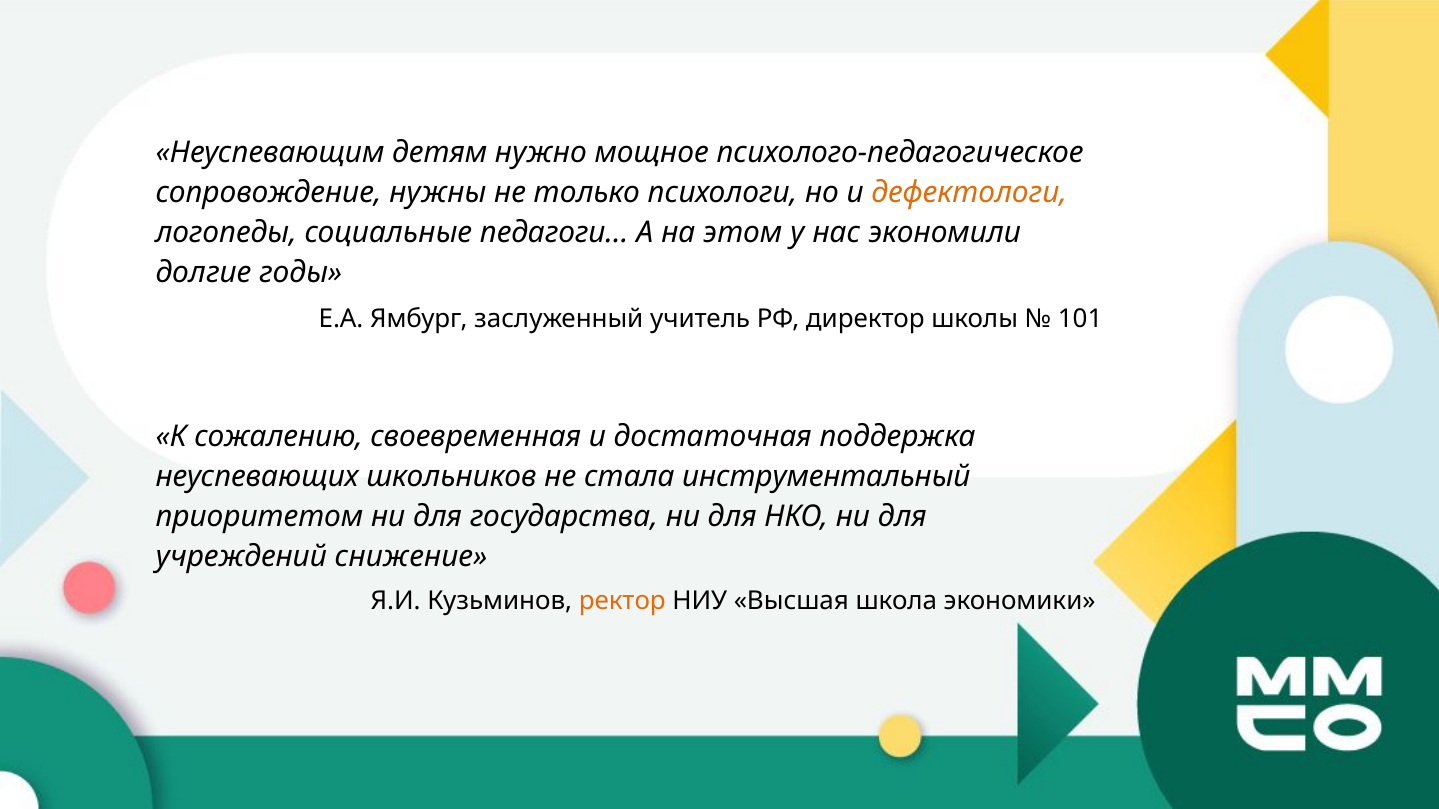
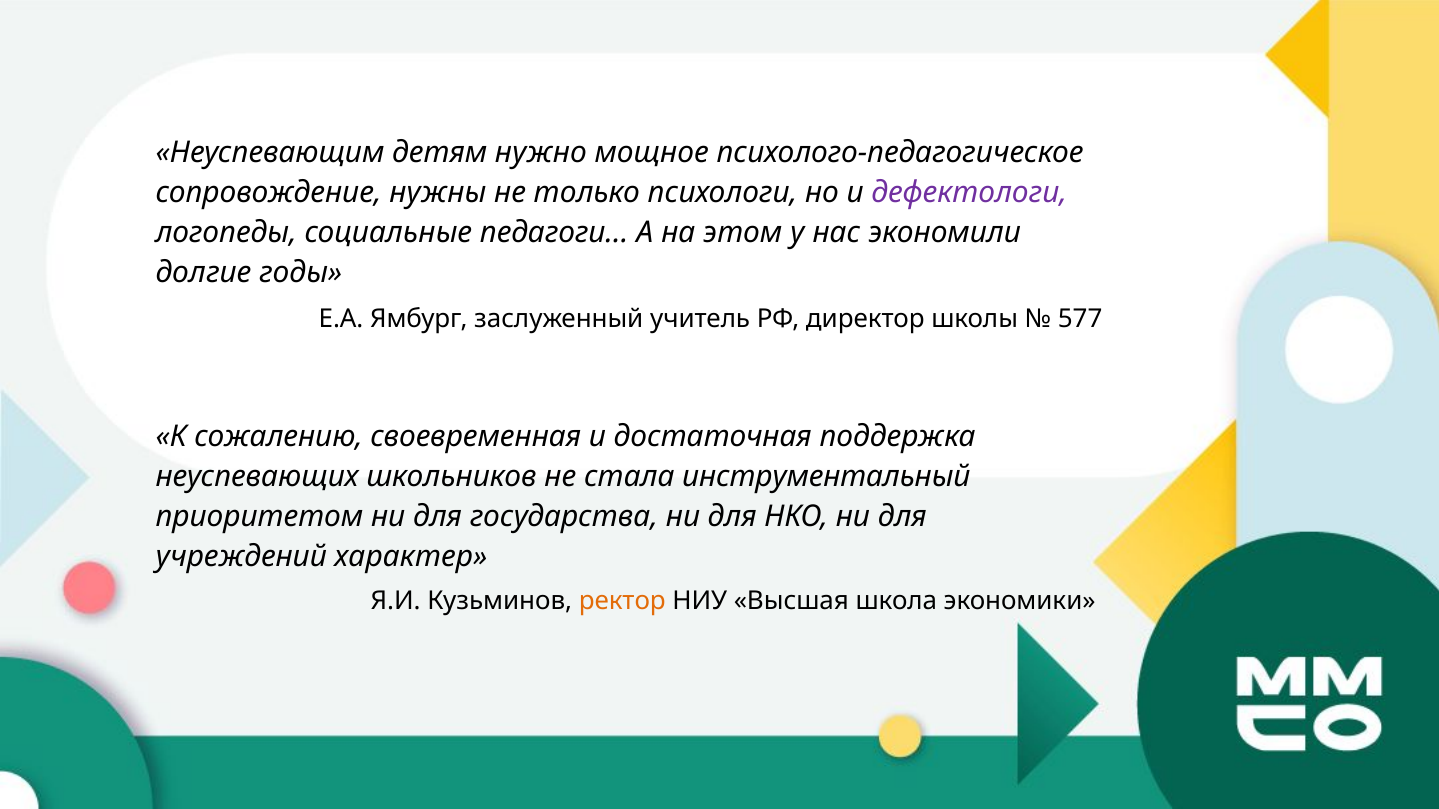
дефектологи colour: orange -> purple (969, 193)
101: 101 -> 577 (1080, 319)
снижение: снижение -> характер (411, 557)
